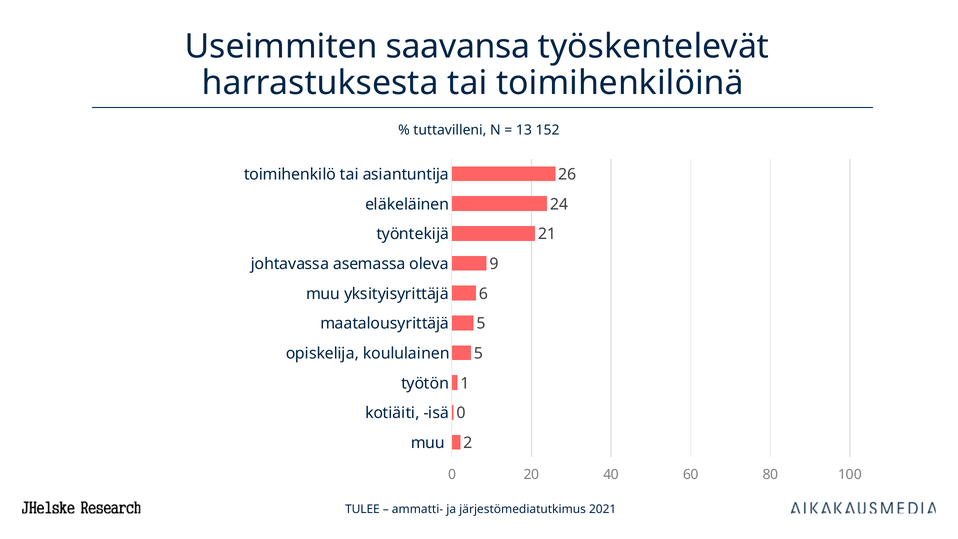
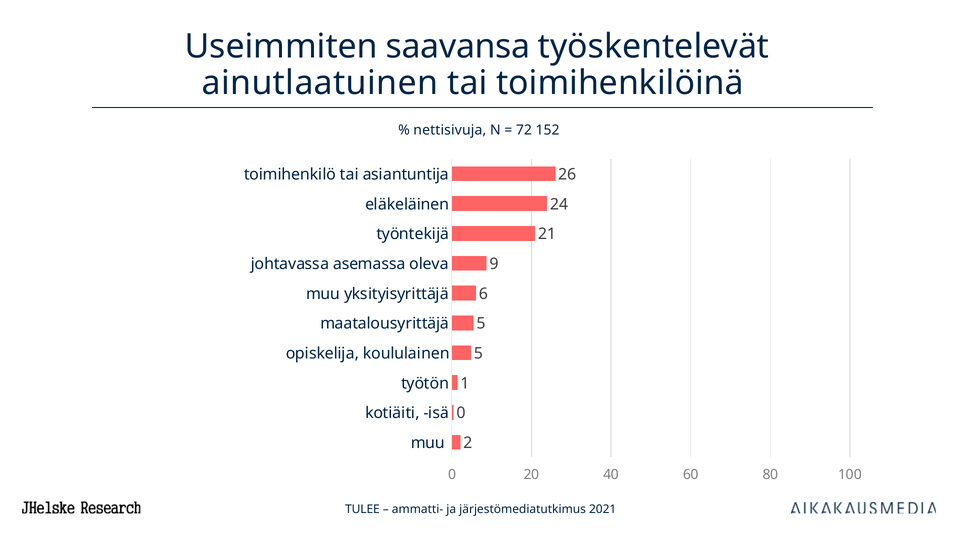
harrastuksesta: harrastuksesta -> ainutlaatuinen (320, 83)
tuttavilleni: tuttavilleni -> nettisivuja (450, 130)
13: 13 -> 72 (524, 130)
